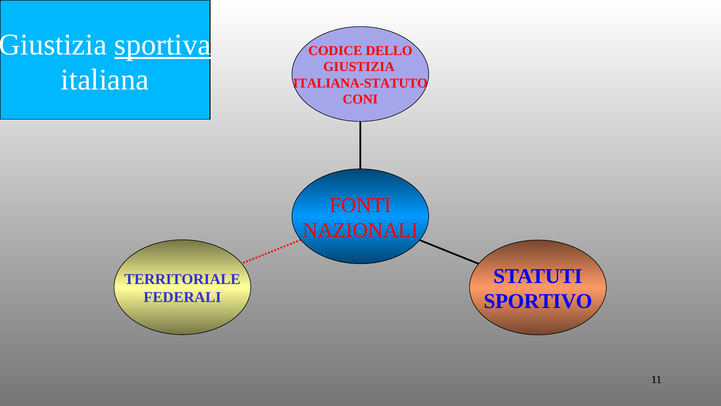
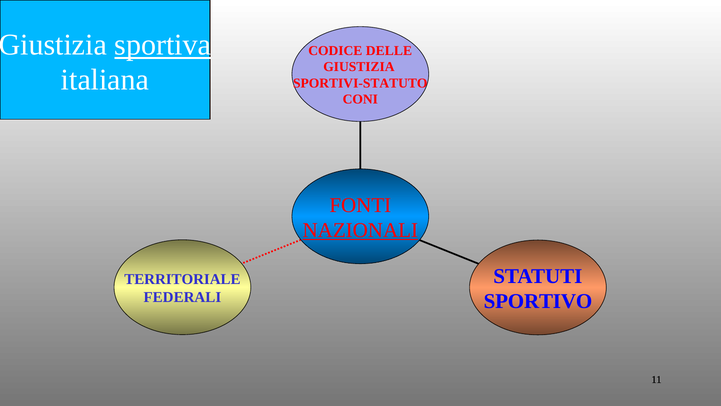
DELLO: DELLO -> DELLE (389, 51)
ITALIANA-STATUTO: ITALIANA-STATUTO -> SPORTIVI-STATUTO (360, 83)
NAZIONALI underline: none -> present (360, 230)
